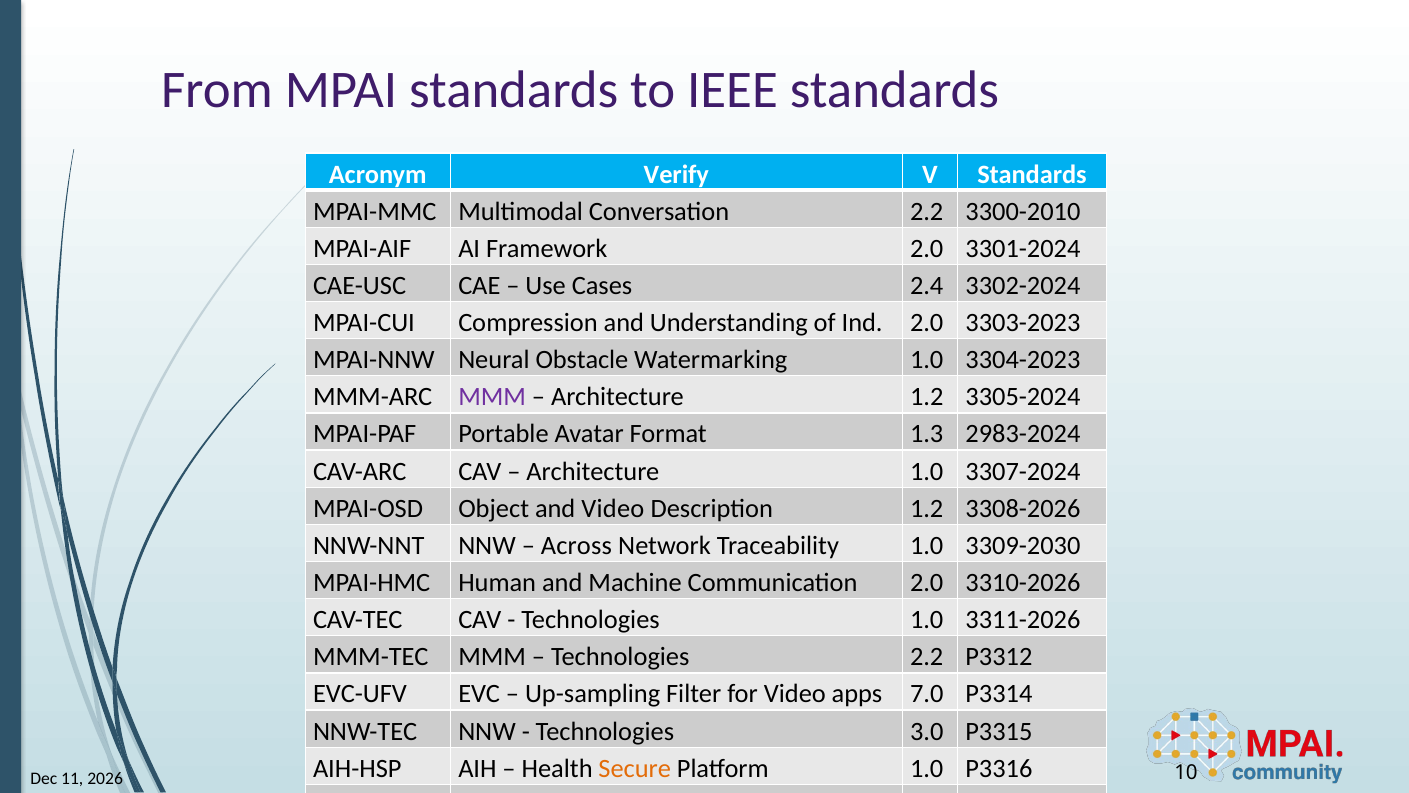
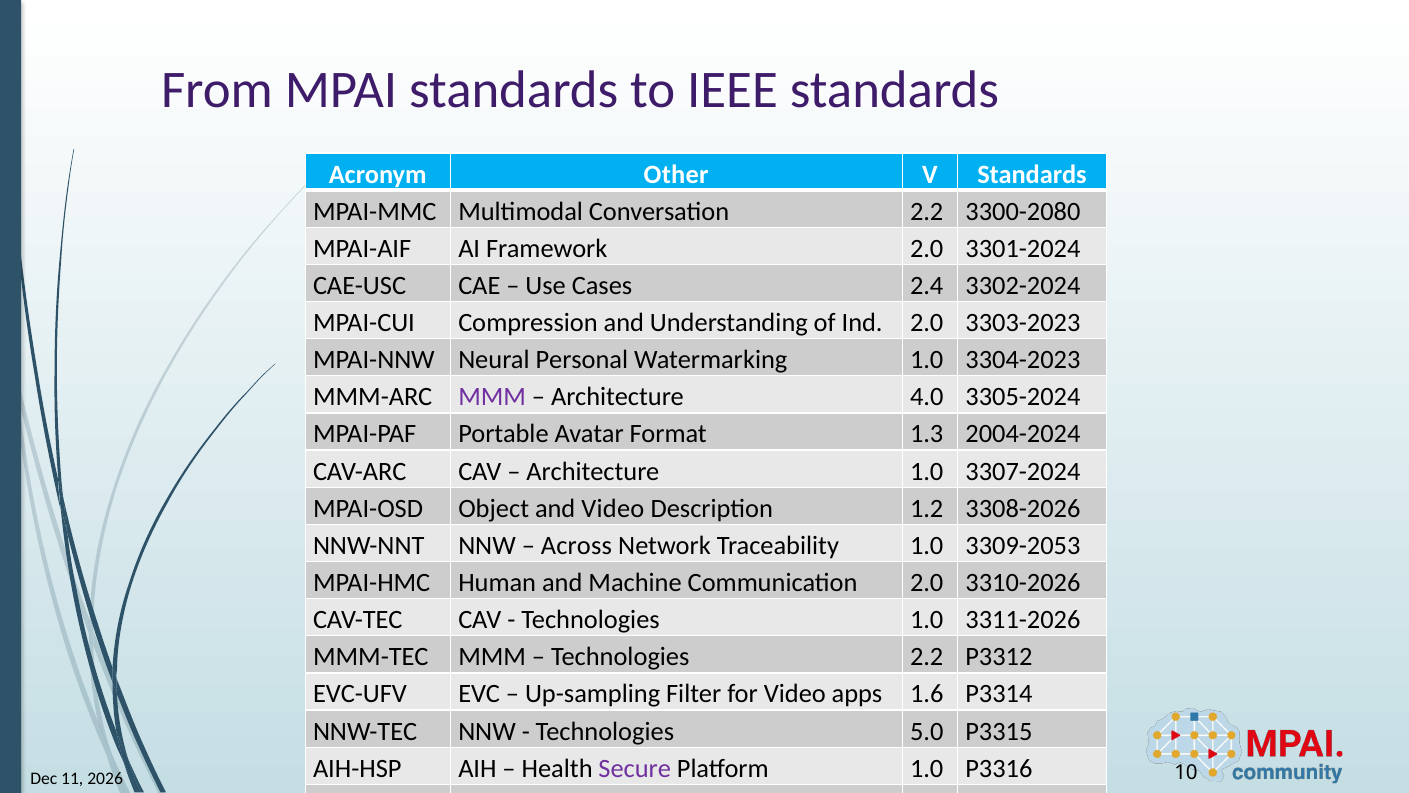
Verify: Verify -> Other (676, 174)
3300-2010: 3300-2010 -> 3300-2080 (1023, 211)
Obstacle: Obstacle -> Personal (582, 360)
Architecture 1.2: 1.2 -> 4.0 (927, 397)
2983-2024: 2983-2024 -> 2004-2024 (1023, 434)
3309-2030: 3309-2030 -> 3309-2053 (1023, 545)
7.0: 7.0 -> 1.6 (927, 694)
3.0: 3.0 -> 5.0 (927, 731)
Secure colour: orange -> purple (635, 768)
